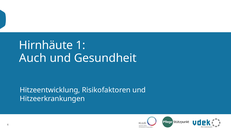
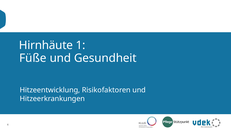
Auch: Auch -> Füße (33, 58)
